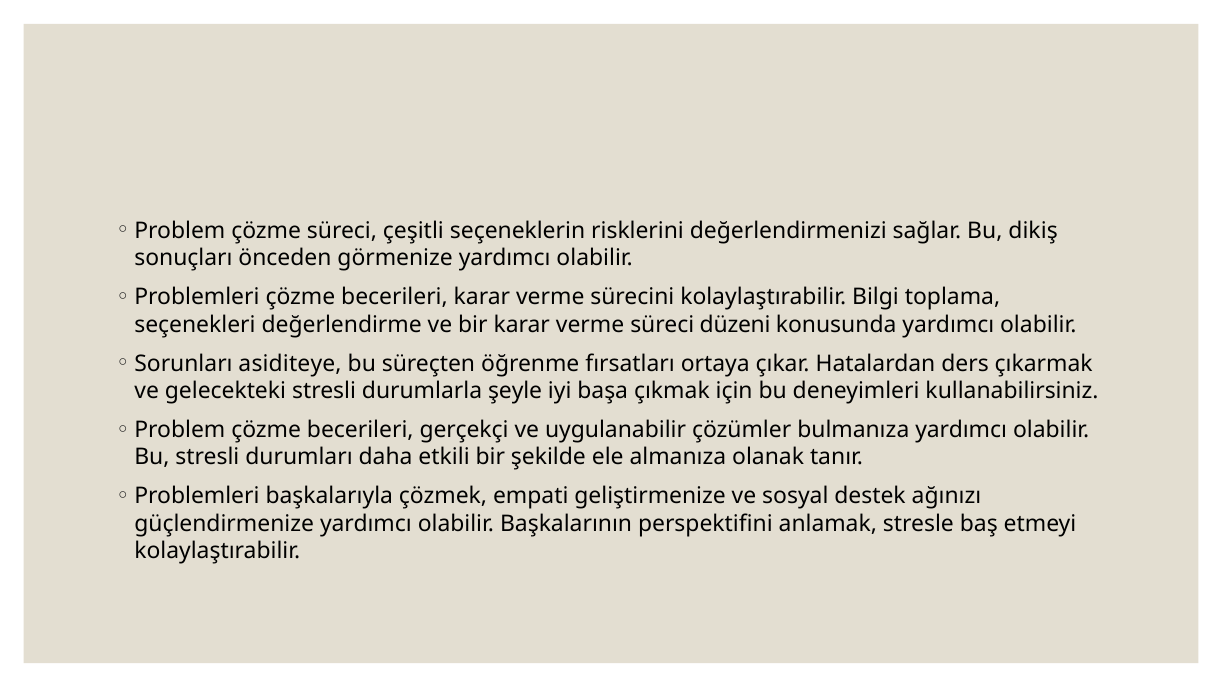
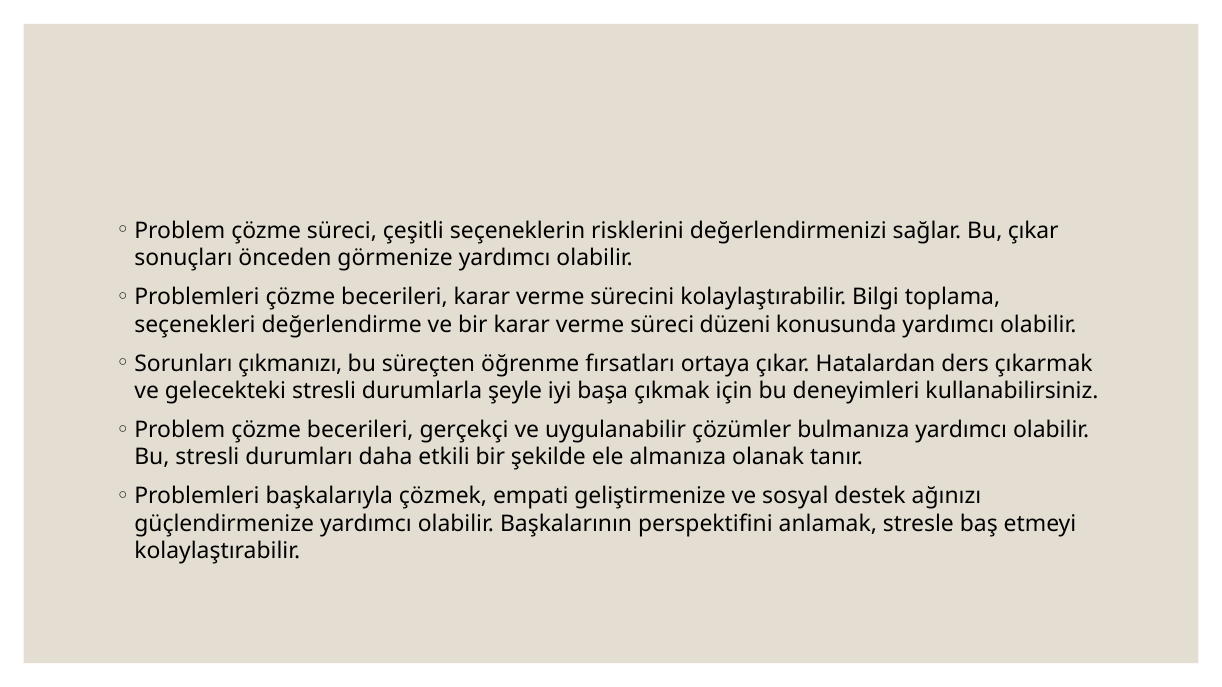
Bu dikiş: dikiş -> çıkar (1033, 231)
asiditeye: asiditeye -> çıkmanızı (290, 364)
